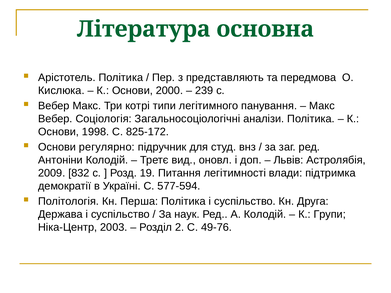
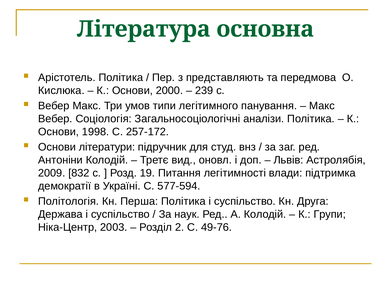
котрі: котрі -> умов (138, 106)
825-172: 825-172 -> 257-172 (148, 132)
регулярно: регулярно -> літератури (107, 147)
